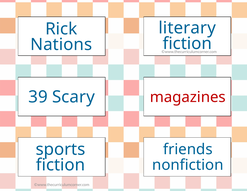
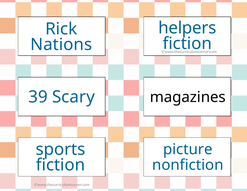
literary: literary -> helpers (187, 28)
magazines colour: red -> black (188, 97)
friends: friends -> picture (188, 149)
